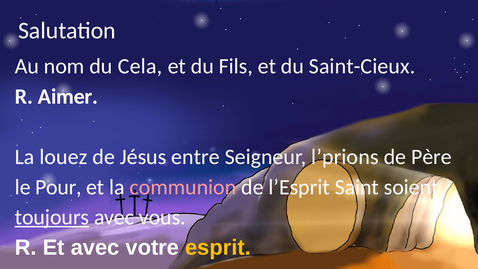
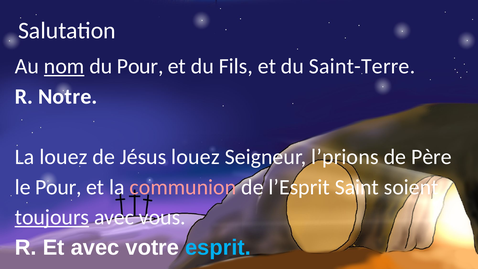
nom underline: none -> present (64, 66)
du Cela: Cela -> Pour (140, 66)
Saint-Cieux: Saint-Cieux -> Saint-Terre (362, 66)
Aimer: Aimer -> Notre (68, 96)
Jésus entre: entre -> louez (196, 157)
esprit colour: yellow -> light blue (218, 248)
